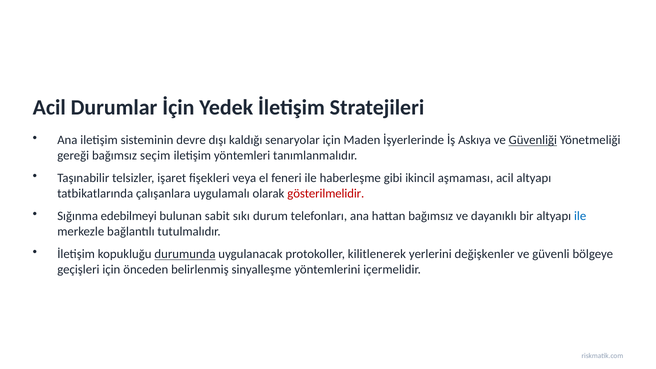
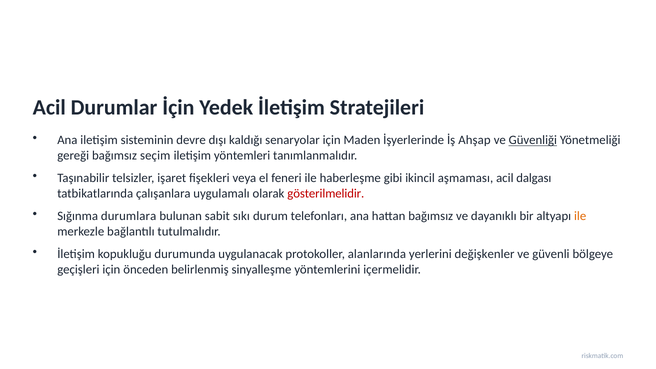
Askıya: Askıya -> Ahşap (474, 140)
acil altyapı: altyapı -> dalgası (534, 178)
edebilmeyi: edebilmeyi -> durumlara (129, 216)
ile colour: blue -> orange (580, 216)
durumunda underline: present -> none (185, 254)
kilitlenerek: kilitlenerek -> alanlarında (377, 254)
